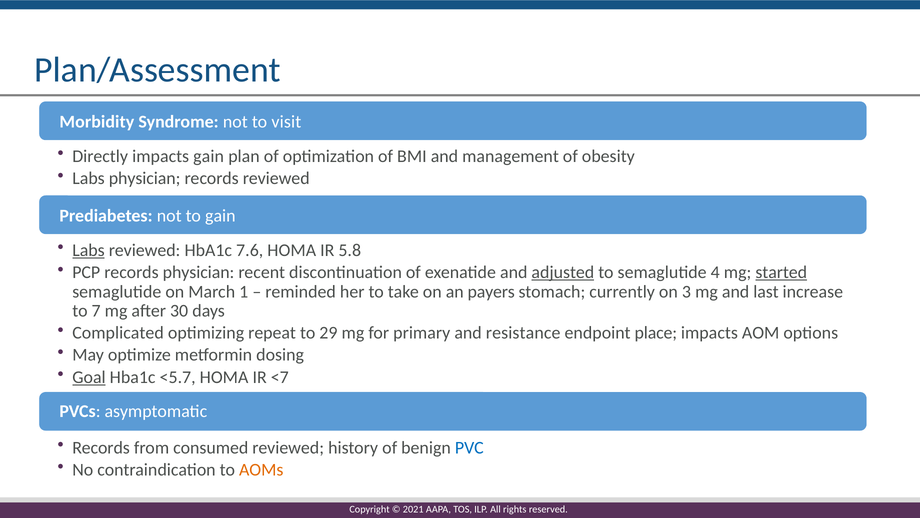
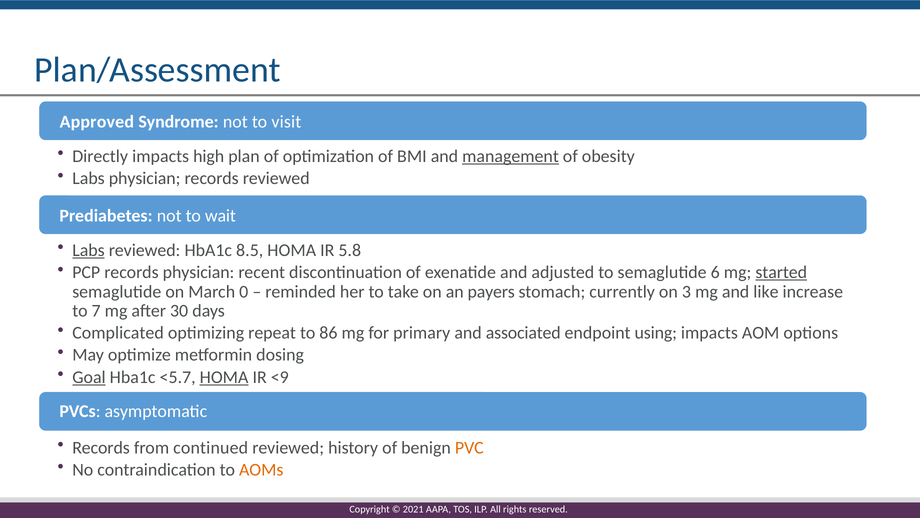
Morbidity: Morbidity -> Approved (97, 122)
impacts gain: gain -> high (209, 156)
management underline: none -> present (511, 156)
to gain: gain -> wait (220, 216)
7.6: 7.6 -> 8.5 (250, 250)
adjusted underline: present -> none (563, 272)
4: 4 -> 6 (715, 272)
1: 1 -> 0 (244, 291)
last: last -> like (766, 291)
29: 29 -> 86 (328, 333)
resistance: resistance -> associated (523, 333)
place: place -> using (656, 333)
HOMA underline: none -> present (224, 377)
<7: <7 -> <9 (280, 377)
consumed: consumed -> continued (211, 447)
PVC colour: blue -> orange (469, 447)
